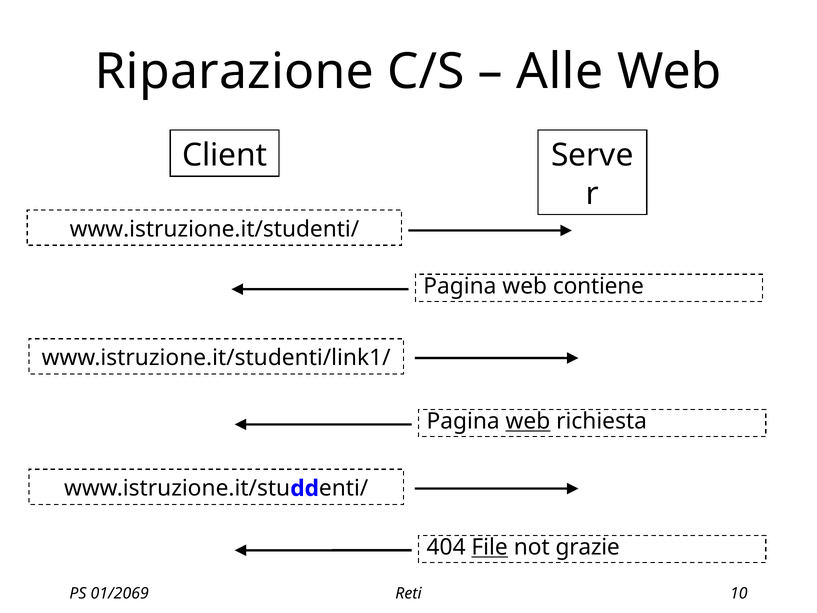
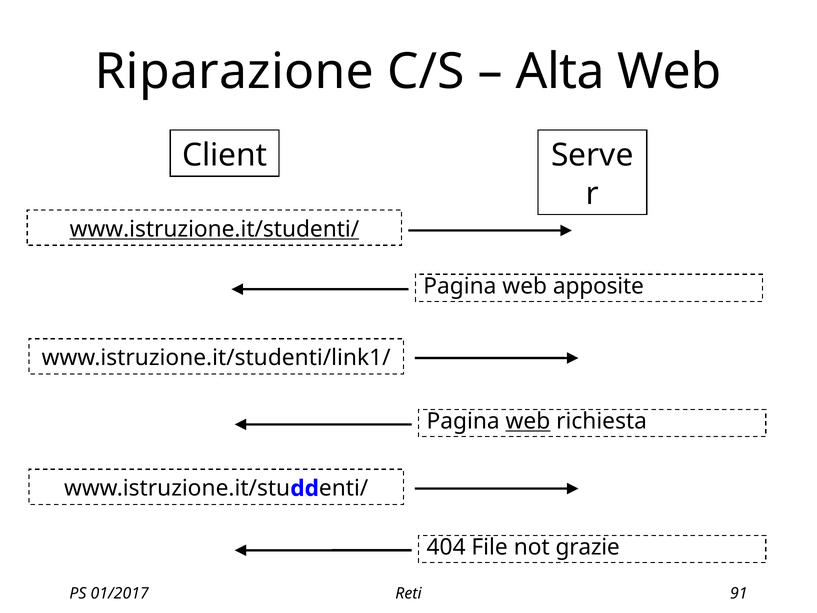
Alle: Alle -> Alta (560, 72)
www.istruzione.it/studenti/ underline: none -> present (214, 229)
contiene: contiene -> apposite (598, 286)
File underline: present -> none (490, 547)
01/2069: 01/2069 -> 01/2017 (120, 593)
10: 10 -> 91 (739, 593)
